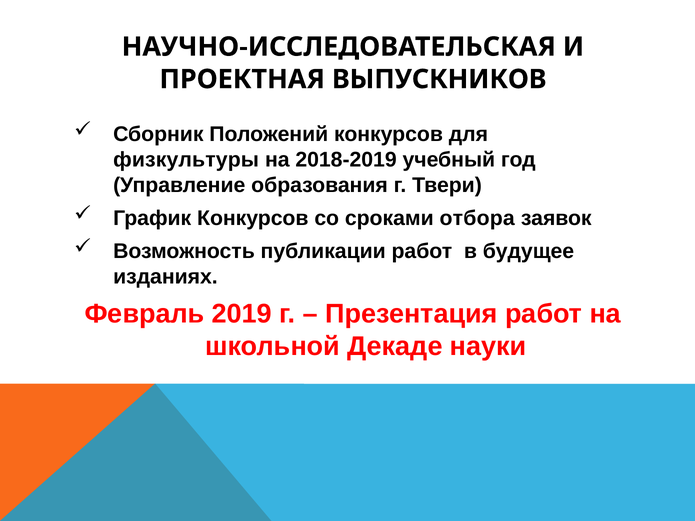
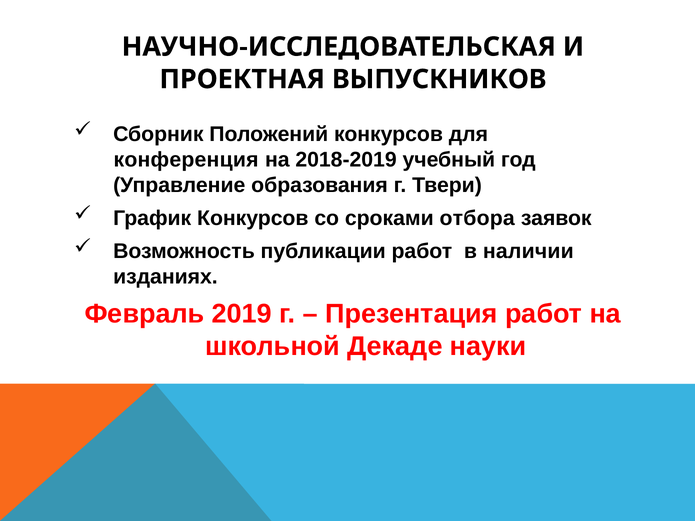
физкультуры: физкультуры -> конференция (186, 160)
будущее: будущее -> наличии (528, 251)
